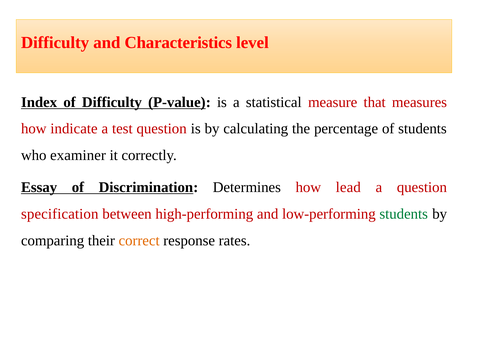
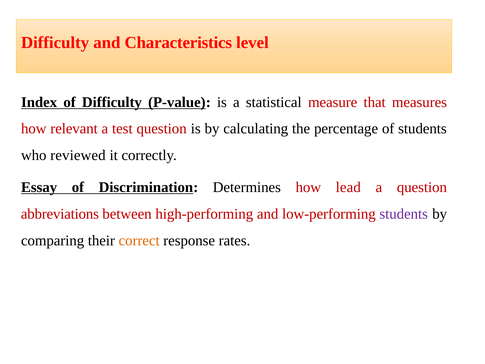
indicate: indicate -> relevant (74, 129)
examiner: examiner -> reviewed (78, 155)
specification: specification -> abbreviations (60, 214)
students colour: green -> purple (404, 214)
